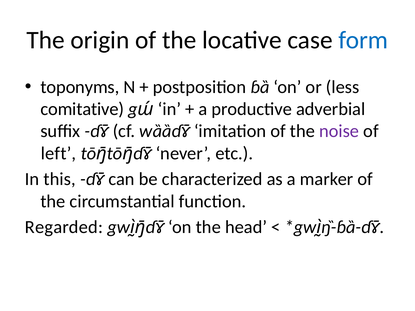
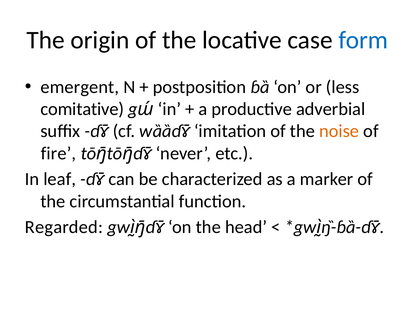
toponyms: toponyms -> emergent (80, 87)
noise colour: purple -> orange (339, 131)
left: left -> fire (58, 153)
this: this -> leaf (60, 179)
